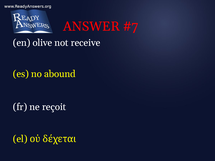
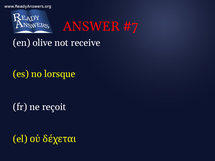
abound: abound -> lorsque (60, 74)
